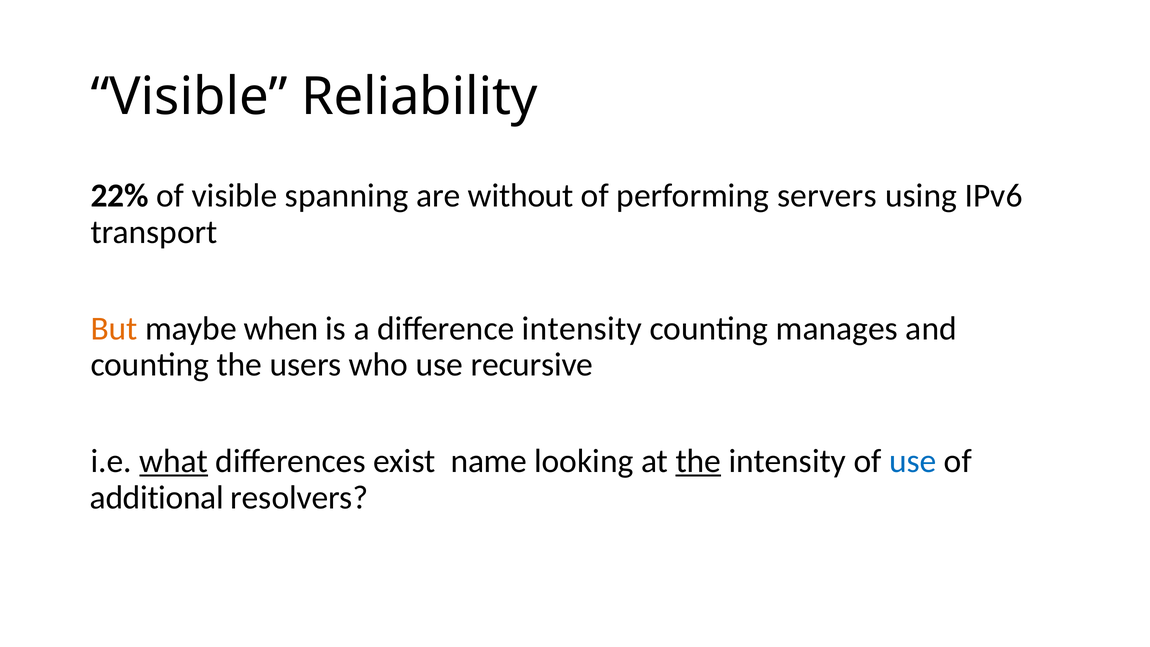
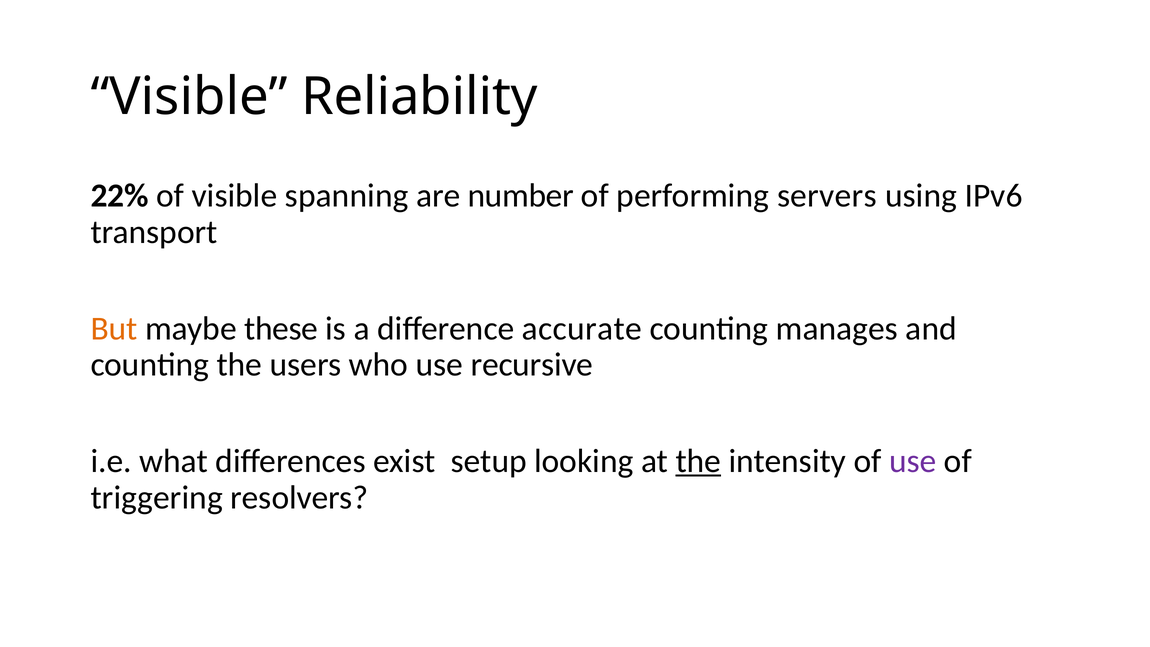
without: without -> number (521, 196)
when: when -> these (281, 328)
difference intensity: intensity -> accurate (582, 328)
what underline: present -> none (174, 461)
name: name -> setup (489, 461)
use colour: blue -> purple (913, 461)
additional: additional -> triggering (157, 497)
